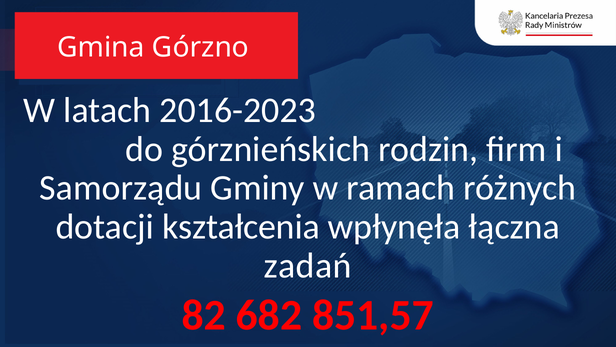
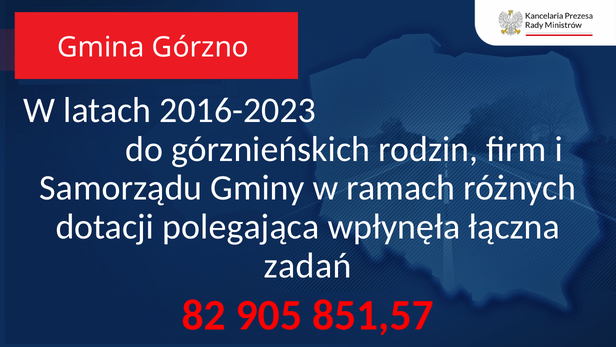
kształcenia: kształcenia -> polegająca (241, 227)
682: 682 -> 905 (269, 315)
